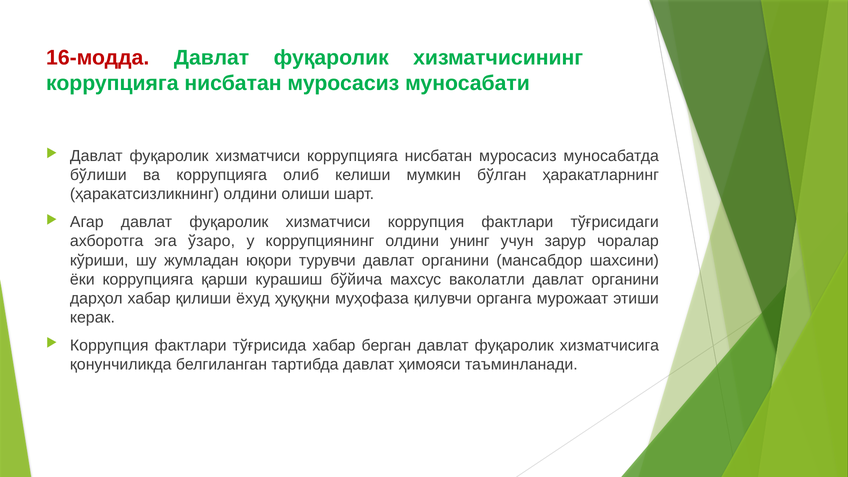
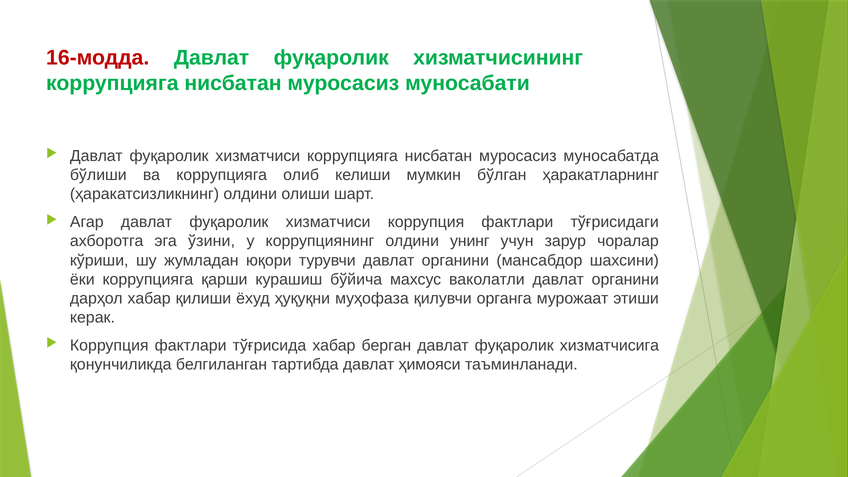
ўзаро: ўзаро -> ўзини (212, 241)
